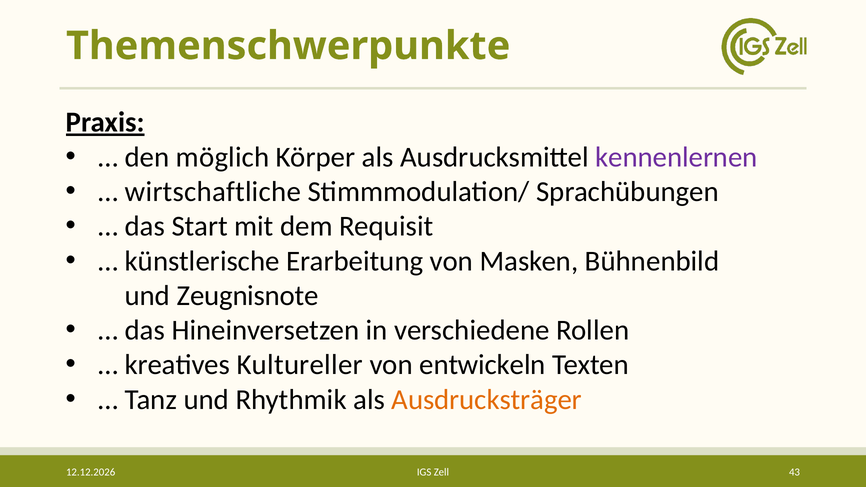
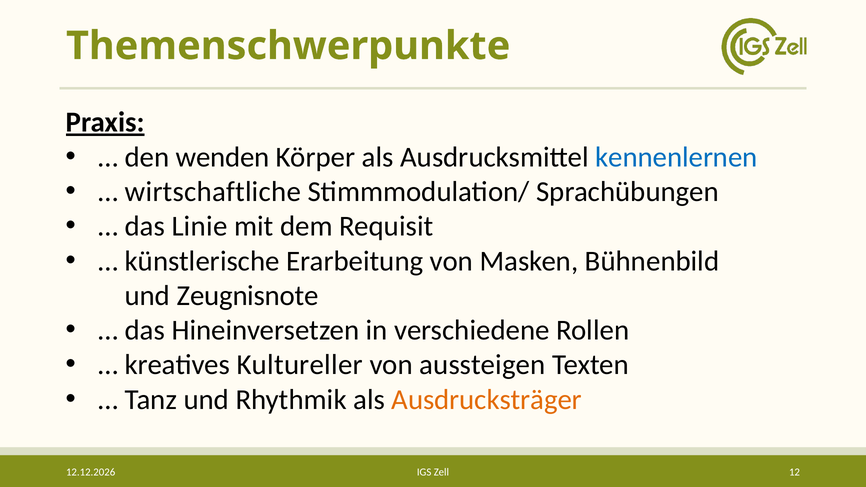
möglich: möglich -> wenden (223, 157)
kennenlernen colour: purple -> blue (676, 157)
Start: Start -> Linie (199, 226)
entwickeln: entwickeln -> aussteigen (482, 365)
43: 43 -> 12 (794, 472)
